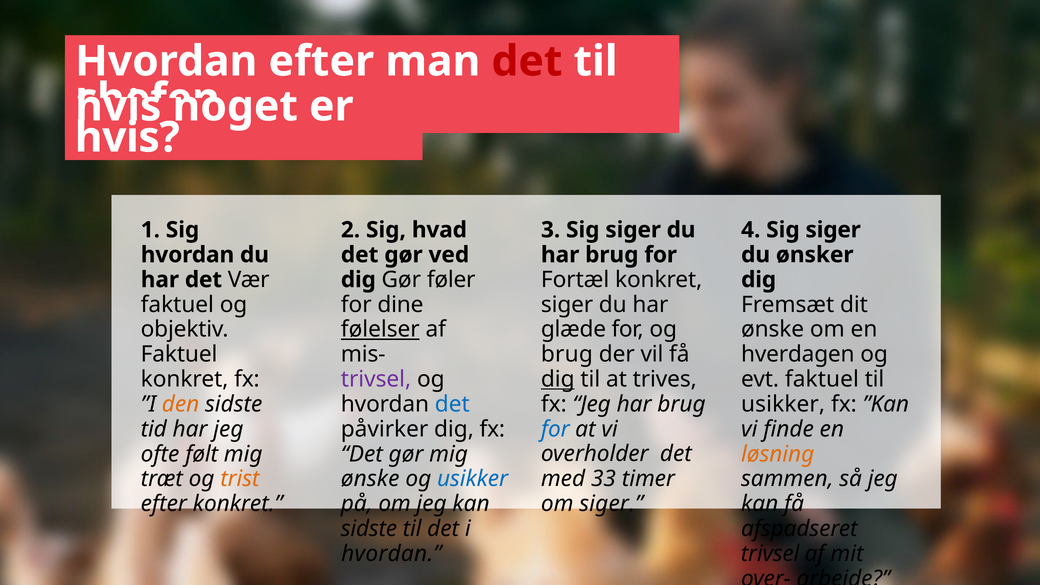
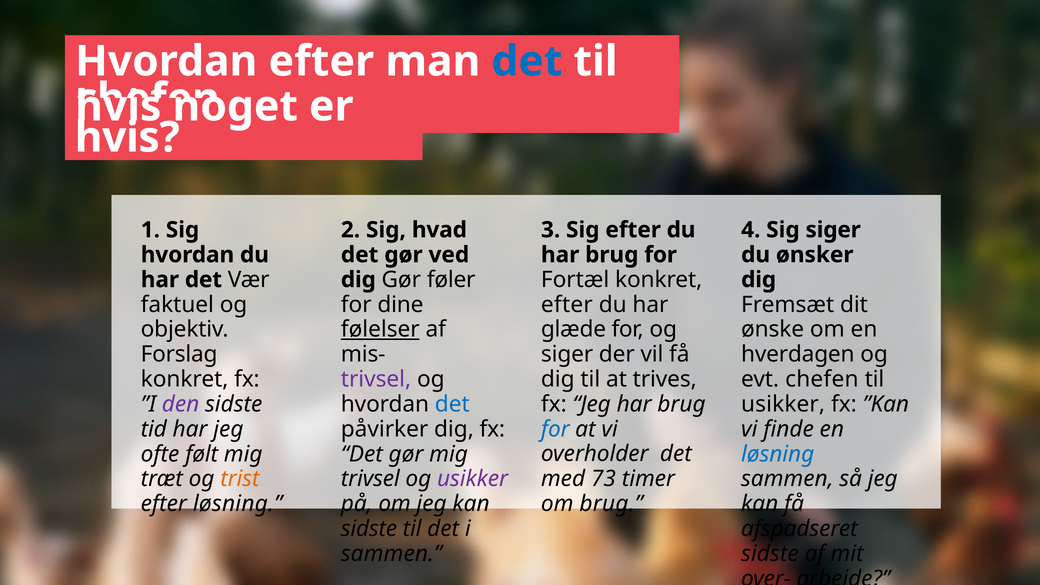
det colour: red -> blue (527, 61)
3 Sig siger: siger -> efter (633, 230)
siger: siger -> efter (567, 305)
Faktuel: Faktuel -> Forslag (179, 354)
brug: brug -> siger (567, 354)
dig underline: present -> none (558, 379)
evt faktuel: faktuel -> chefen (822, 379)
den colour: orange -> purple (181, 404)
løsning colour: orange -> blue (778, 454)
33: 33 -> 73 (603, 479)
ønske: ønske -> trivsel (370, 479)
usikker colour: blue -> purple (473, 479)
om siger: siger -> brug (611, 504)
efter konkret: konkret -> løsning (238, 504)
hvordan: hvordan -> sammen (391, 554)
trivsel: trivsel -> sidste (770, 554)
